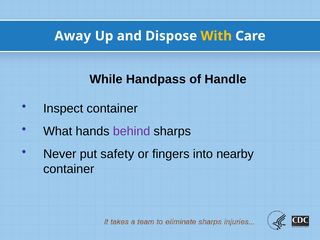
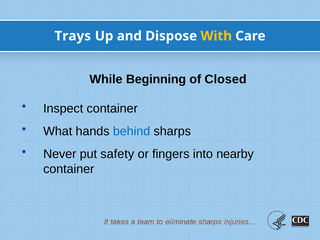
Away: Away -> Trays (73, 36)
Handpass: Handpass -> Beginning (156, 79)
Handle: Handle -> Closed (226, 79)
behind colour: purple -> blue (132, 131)
